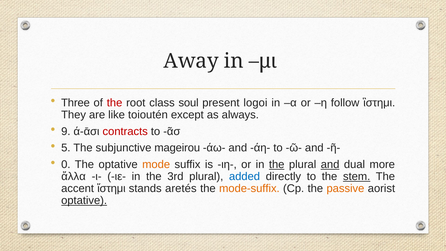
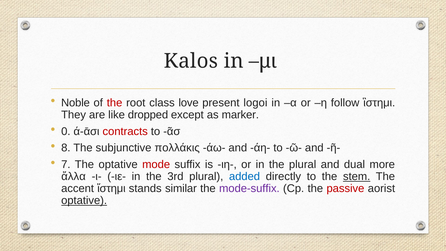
Away: Away -> Kalos (191, 61)
Three: Three -> Noble (75, 103)
soul: soul -> love (189, 103)
toioutén: toioutén -> dropped (148, 115)
always: always -> marker (240, 115)
9: 9 -> 0 (66, 131)
5: 5 -> 8 (66, 148)
mageirou: mageirou -> πολλάκις (177, 148)
0: 0 -> 7 (66, 164)
mode colour: orange -> red (156, 164)
the underline: present -> none (277, 164)
and underline: present -> none (330, 164)
aretés: aretés -> similar (181, 188)
mode-suffix colour: orange -> purple (249, 188)
passive colour: orange -> red (345, 188)
